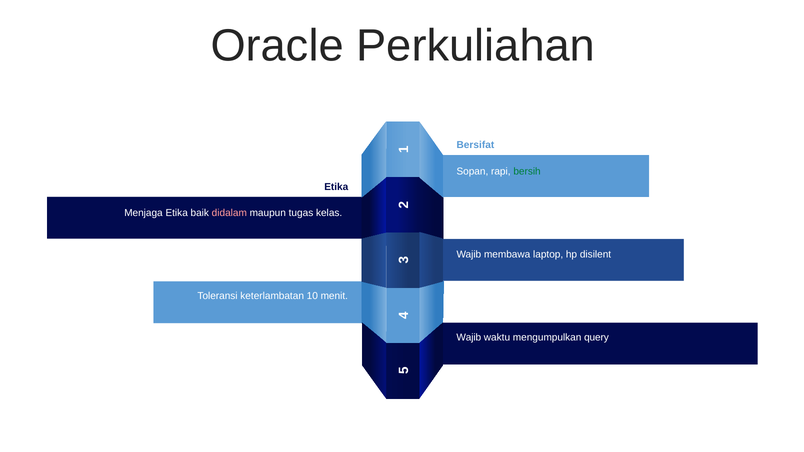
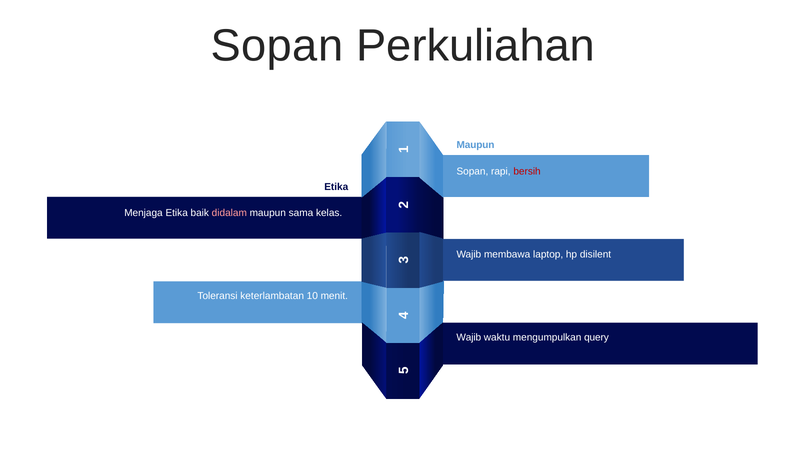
Oracle: Oracle -> Sopan (277, 46)
1 Bersifat: Bersifat -> Maupun (476, 145)
bersih colour: green -> red (527, 171)
tugas: tugas -> sama (301, 213)
